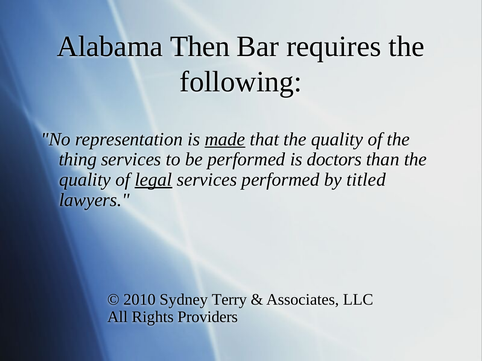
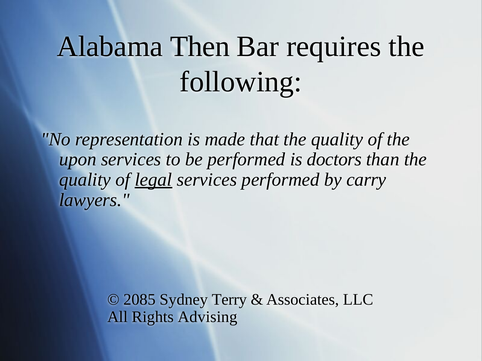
made underline: present -> none (225, 139)
thing: thing -> upon (78, 160)
titled: titled -> carry (366, 180)
2010: 2010 -> 2085 (139, 300)
Providers: Providers -> Advising (208, 317)
